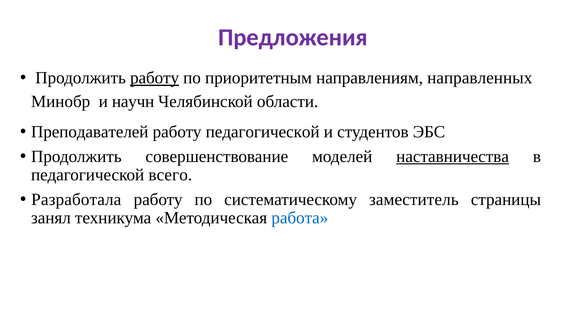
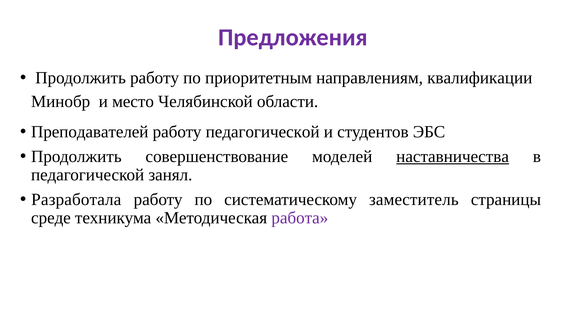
работу underline: present -> none (155, 78)
направленных: направленных -> квалификации (480, 78)
научн: научн -> место (133, 101)
всего: всего -> занял (170, 175)
занял: занял -> среде (51, 218)
работа colour: blue -> purple (300, 218)
